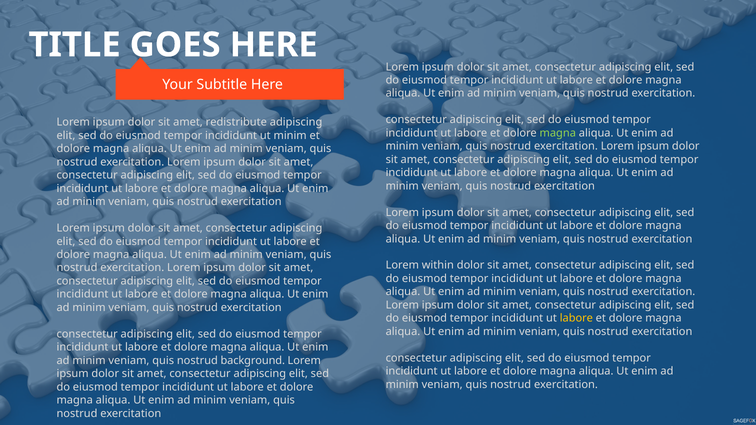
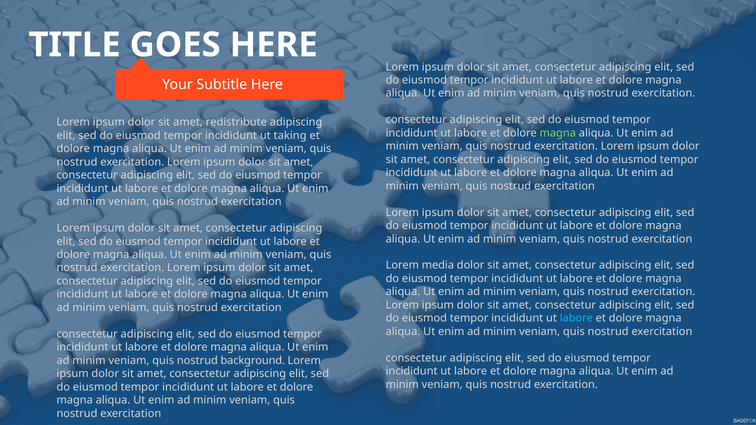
ut minim: minim -> taking (290, 136)
within: within -> media (438, 265)
labore colour: yellow -> light blue (576, 318)
